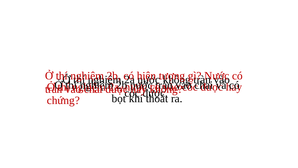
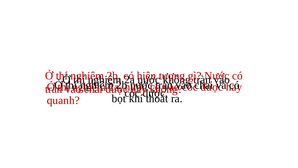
chứng: chứng -> quanh (63, 100)
